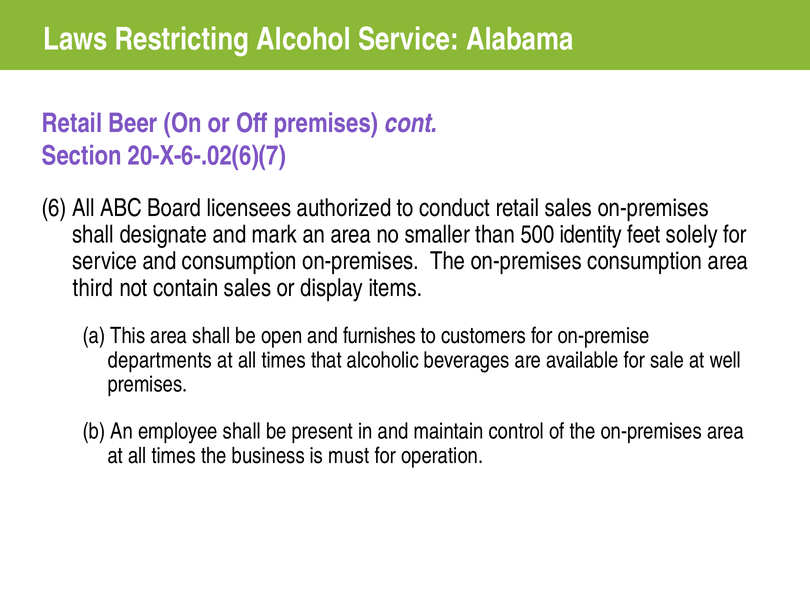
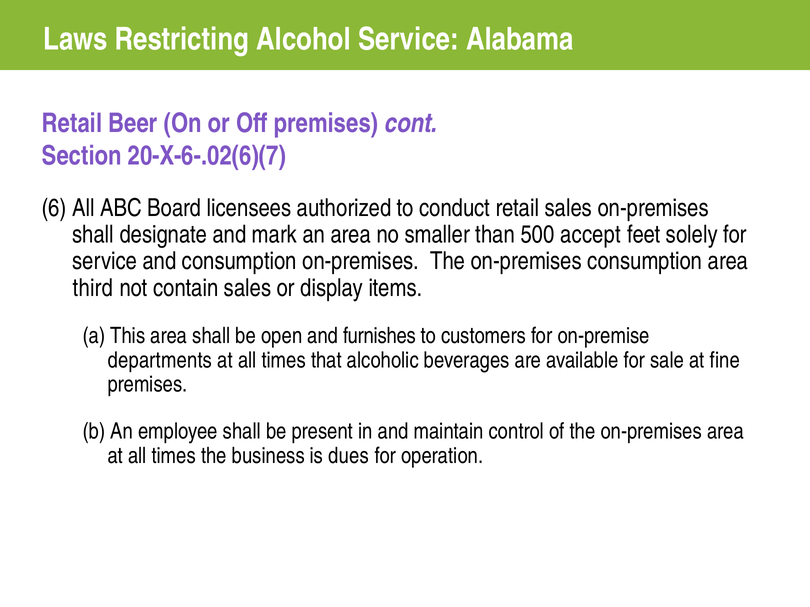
identity: identity -> accept (591, 235)
well: well -> fine (725, 361)
must: must -> dues (349, 456)
